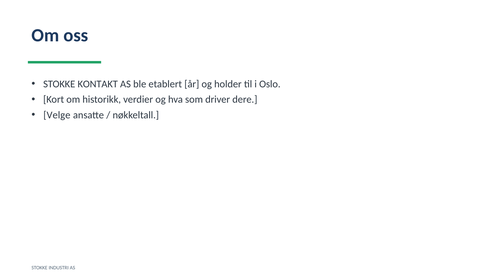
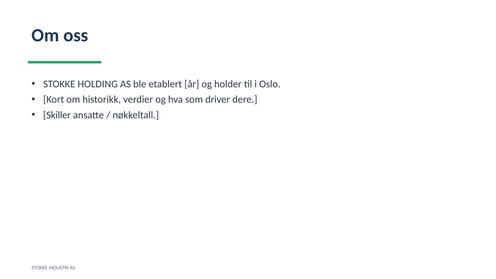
KONTAKT: KONTAKT -> HOLDING (98, 84)
Velge: Velge -> Skiller (57, 115)
